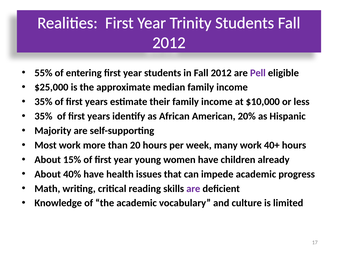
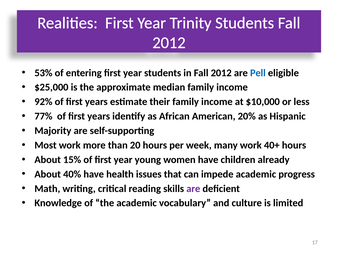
55%: 55% -> 53% (43, 73)
Pell colour: purple -> blue (258, 73)
35%: 35% -> 92% (43, 102)
35%: 35% -> 77% (43, 116)
